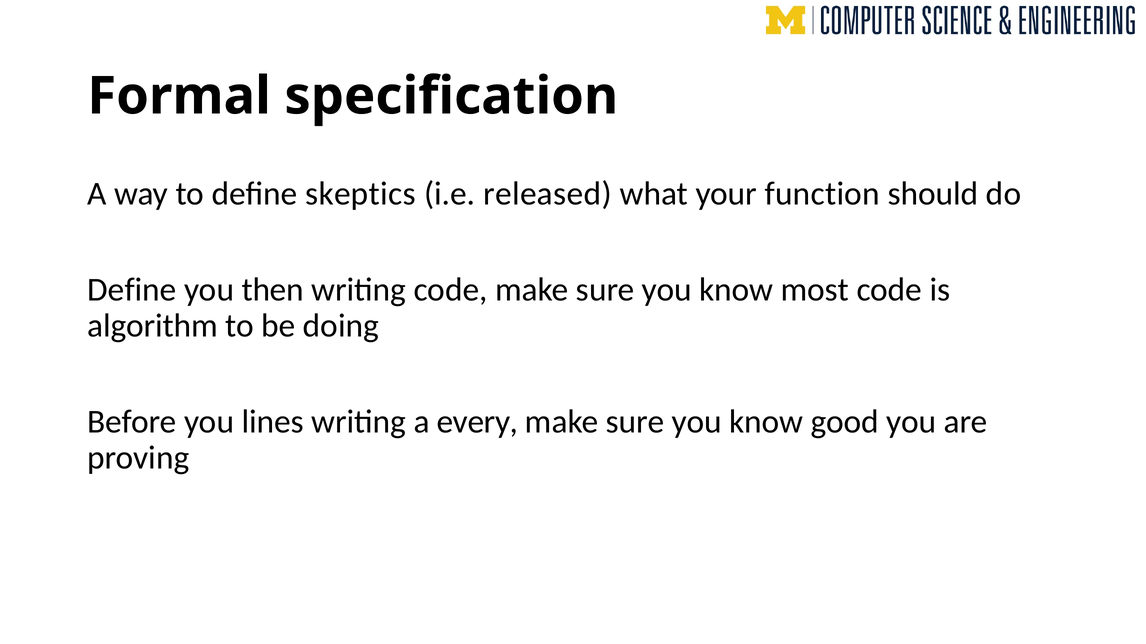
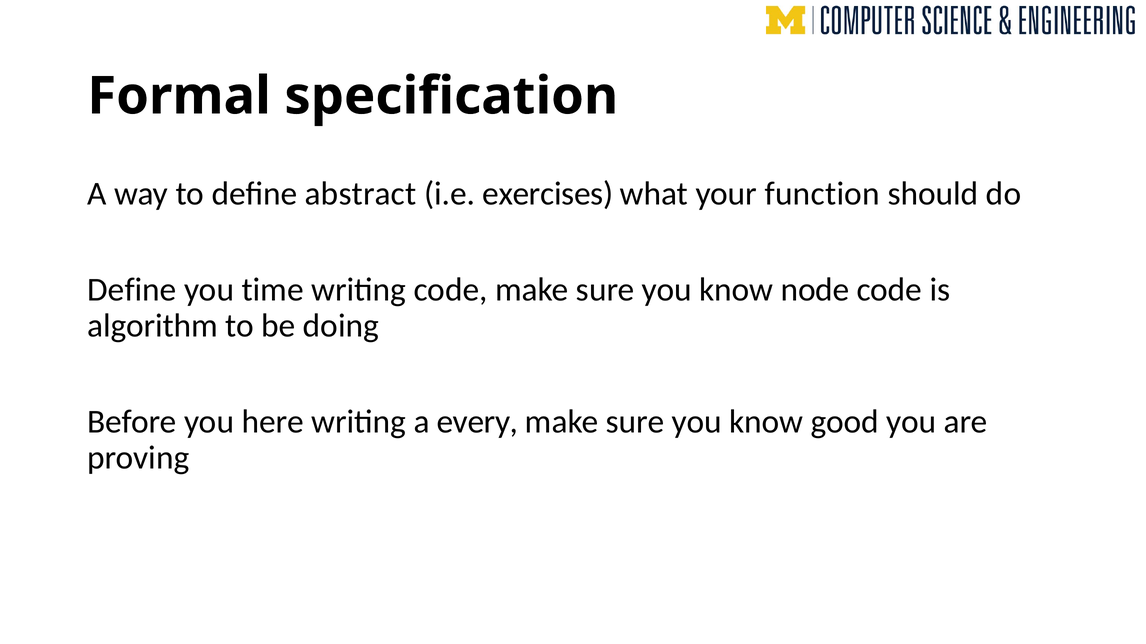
skeptics: skeptics -> abstract (361, 194)
released: released -> exercises (548, 194)
then: then -> time (273, 290)
most: most -> node (815, 290)
lines: lines -> here (273, 422)
